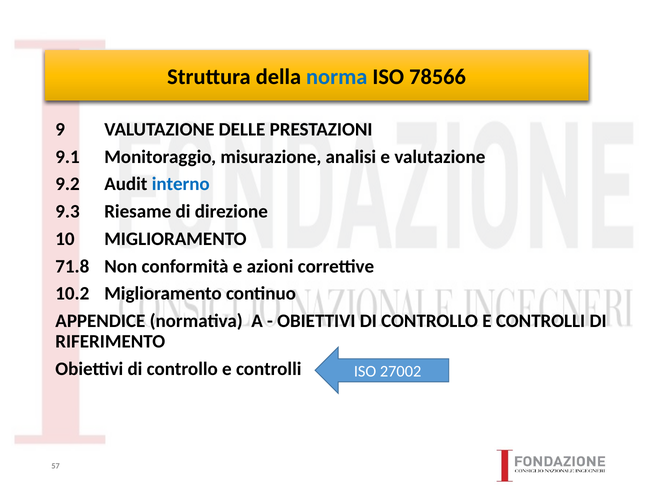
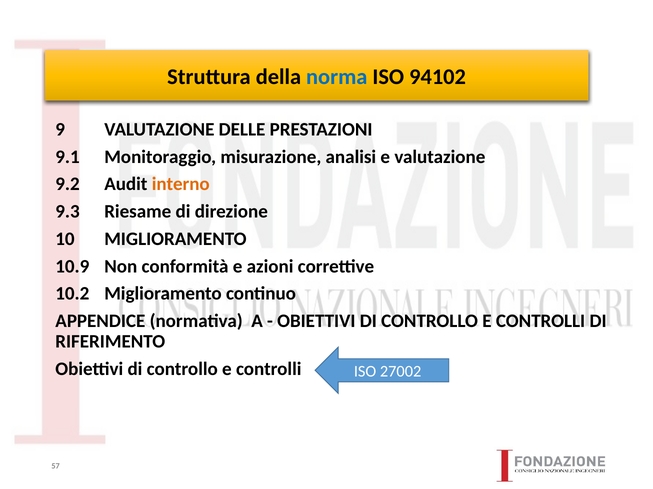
78566: 78566 -> 94102 (438, 77)
interno colour: blue -> orange (181, 184)
71.8: 71.8 -> 10.9 (72, 267)
